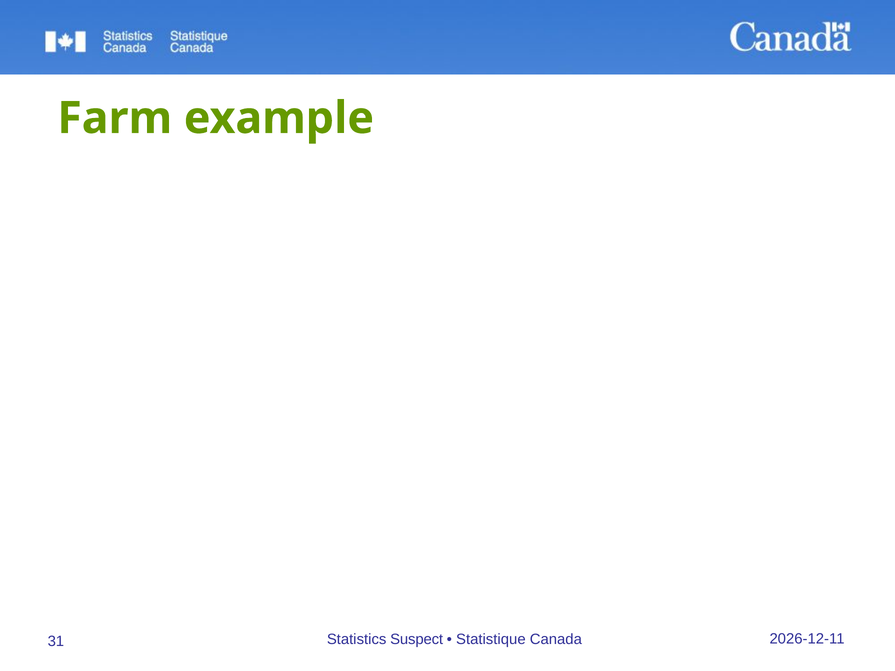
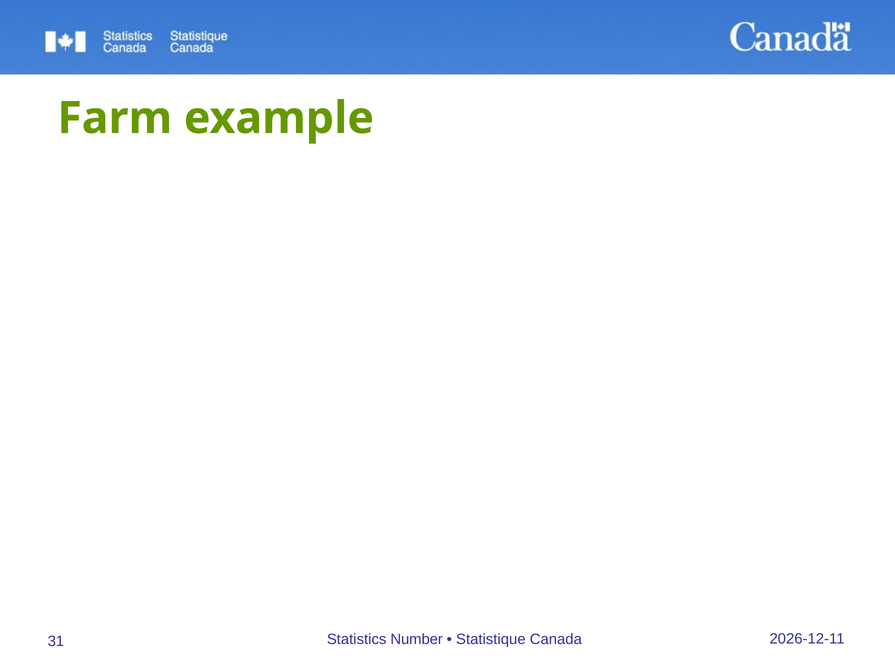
Suspect: Suspect -> Number (417, 640)
